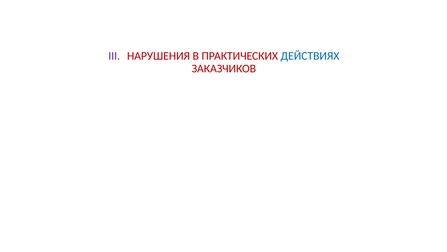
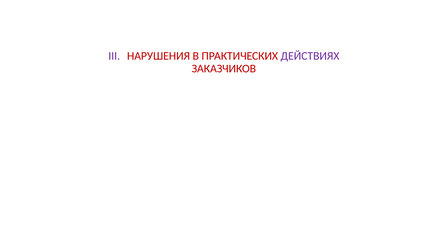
ДЕЙСТВИЯХ colour: blue -> purple (310, 56)
